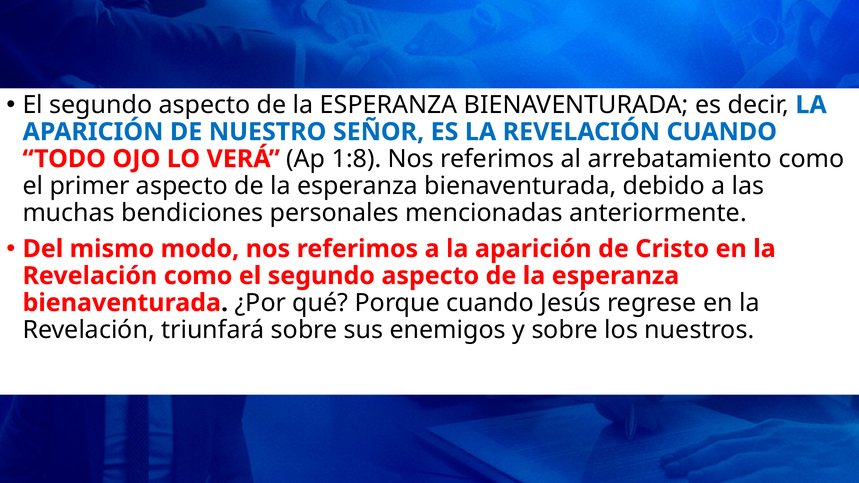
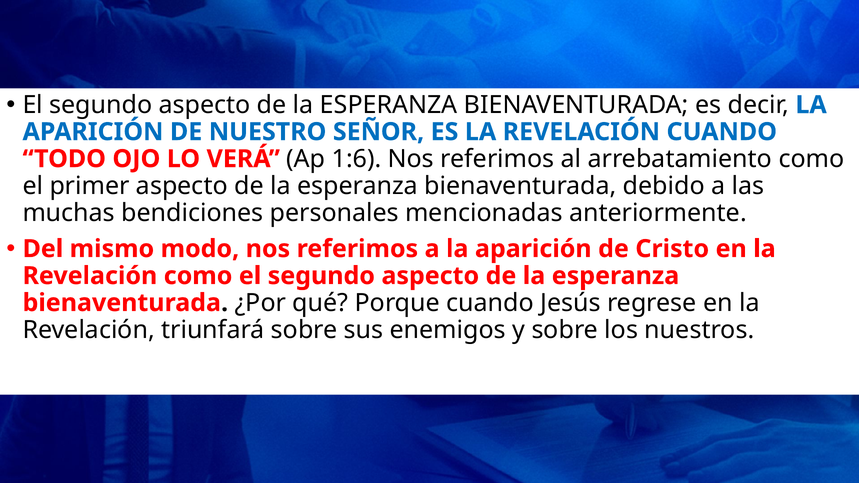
1:8: 1:8 -> 1:6 (357, 159)
